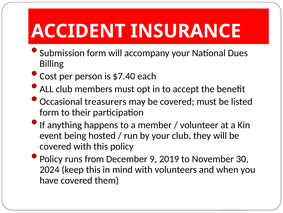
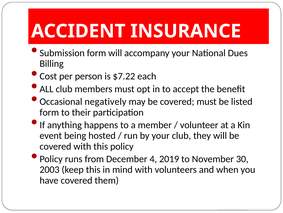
$7.40: $7.40 -> $7.22 (124, 76)
treasurers: treasurers -> negatively (105, 101)
9: 9 -> 4 (153, 159)
2024: 2024 -> 2003 (50, 169)
